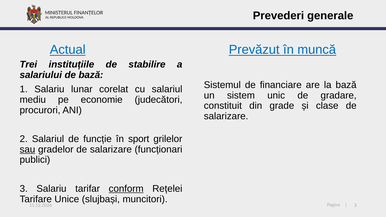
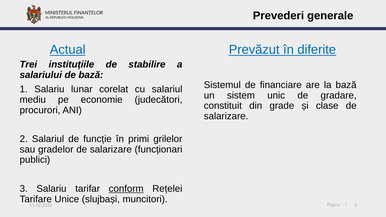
muncă: muncă -> diferite (317, 50)
sport: sport -> primi (139, 139)
sau underline: present -> none (27, 149)
